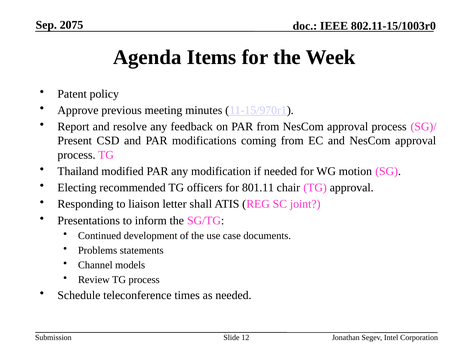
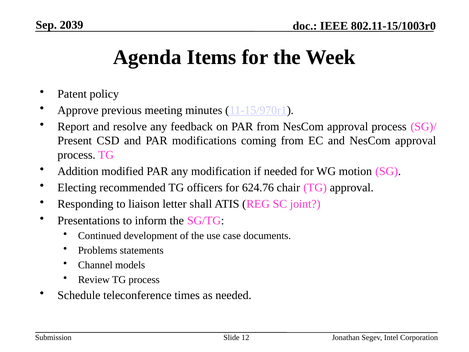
2075: 2075 -> 2039 (72, 25)
Thailand: Thailand -> Addition (78, 171)
801.11: 801.11 -> 624.76 (258, 188)
